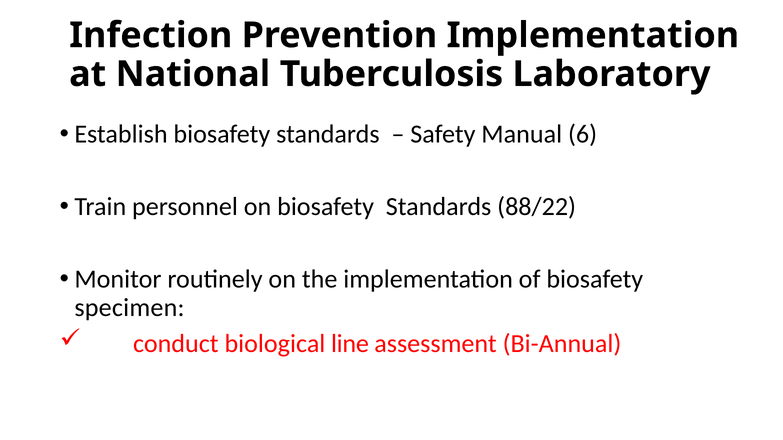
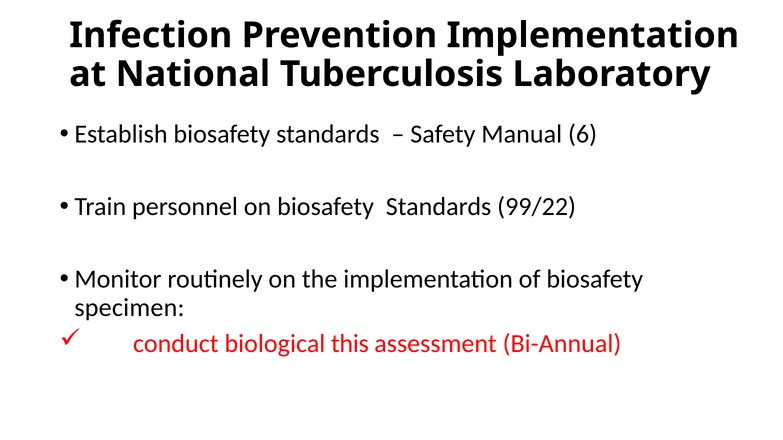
88/22: 88/22 -> 99/22 (537, 207)
line: line -> this (350, 344)
